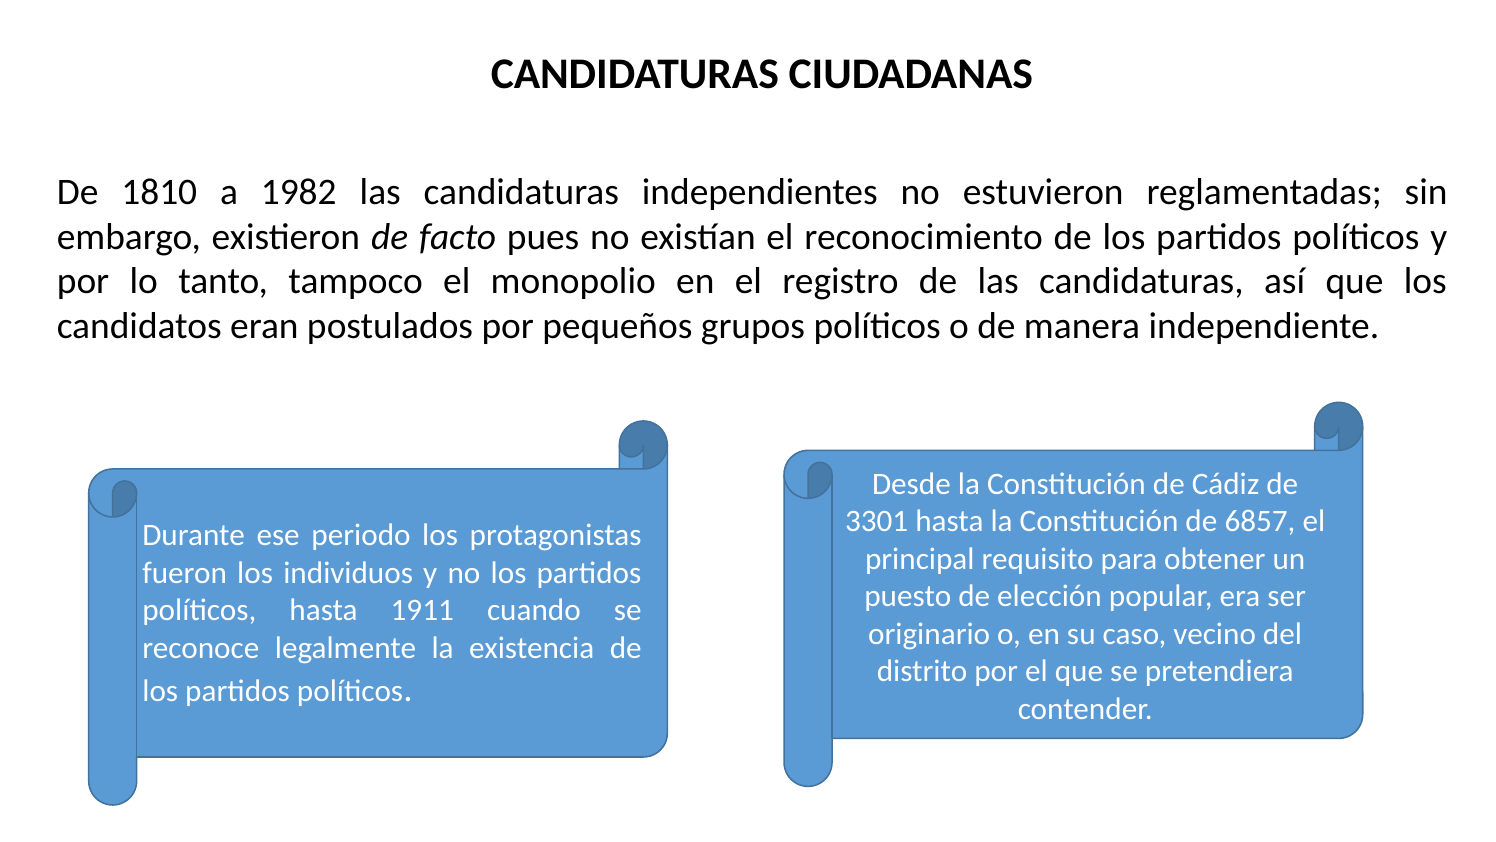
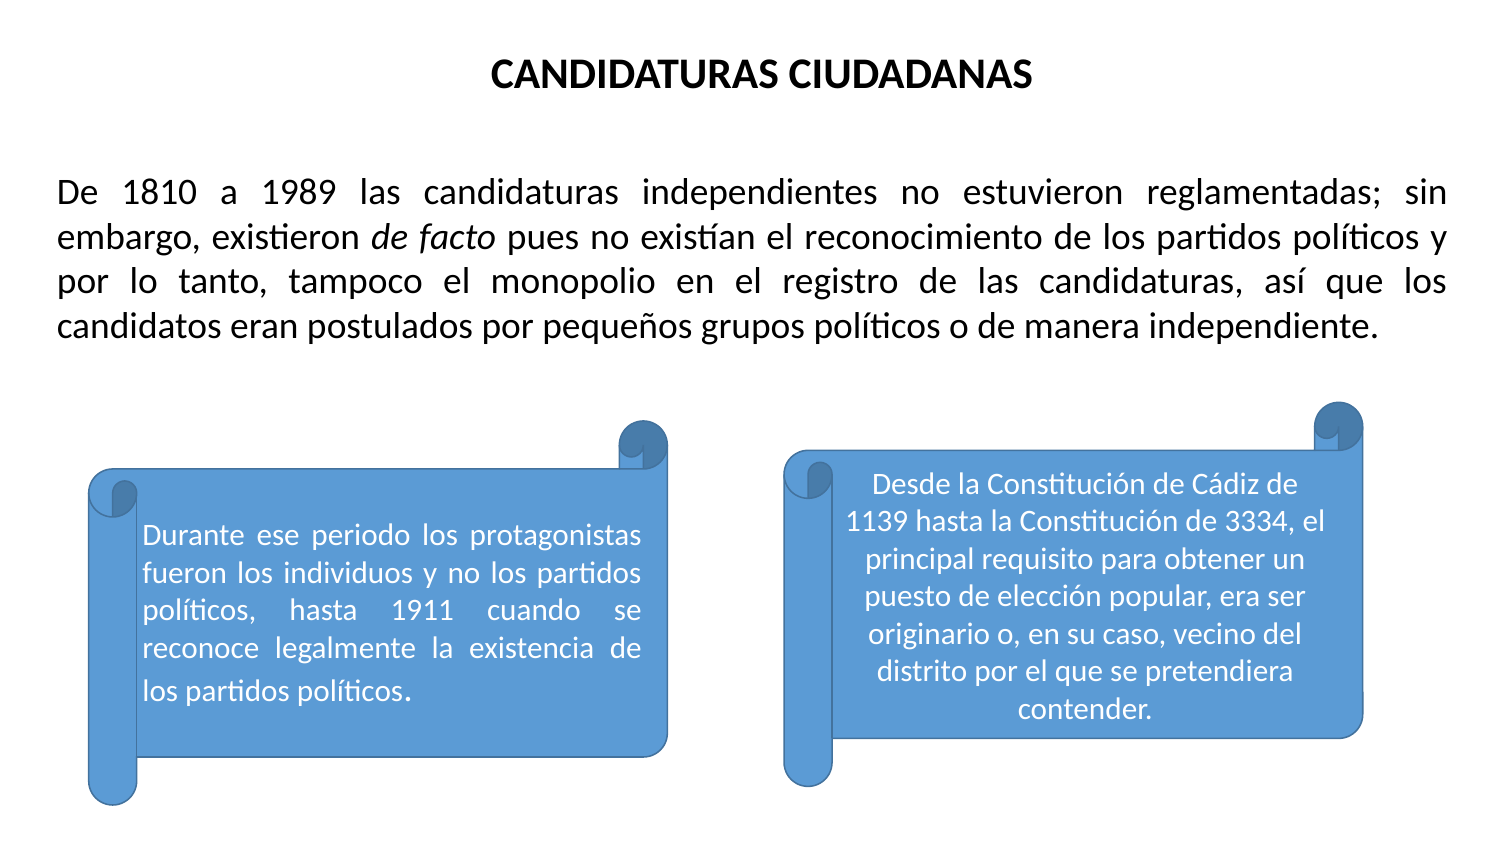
1982: 1982 -> 1989 (299, 192)
3301: 3301 -> 1139 (877, 521)
6857: 6857 -> 3334 (1260, 521)
